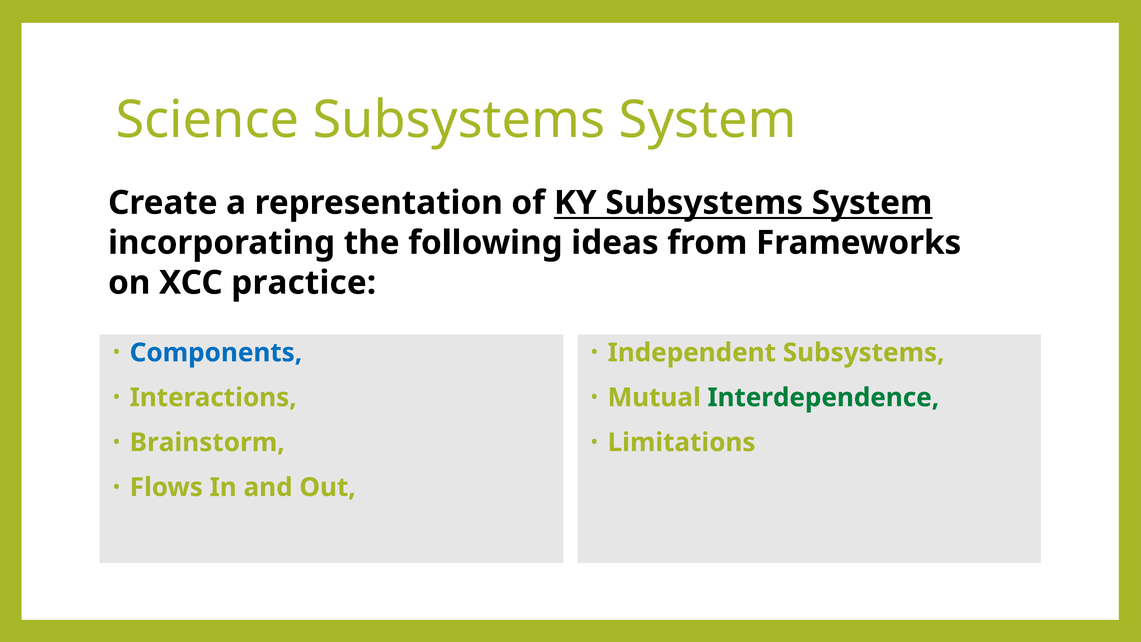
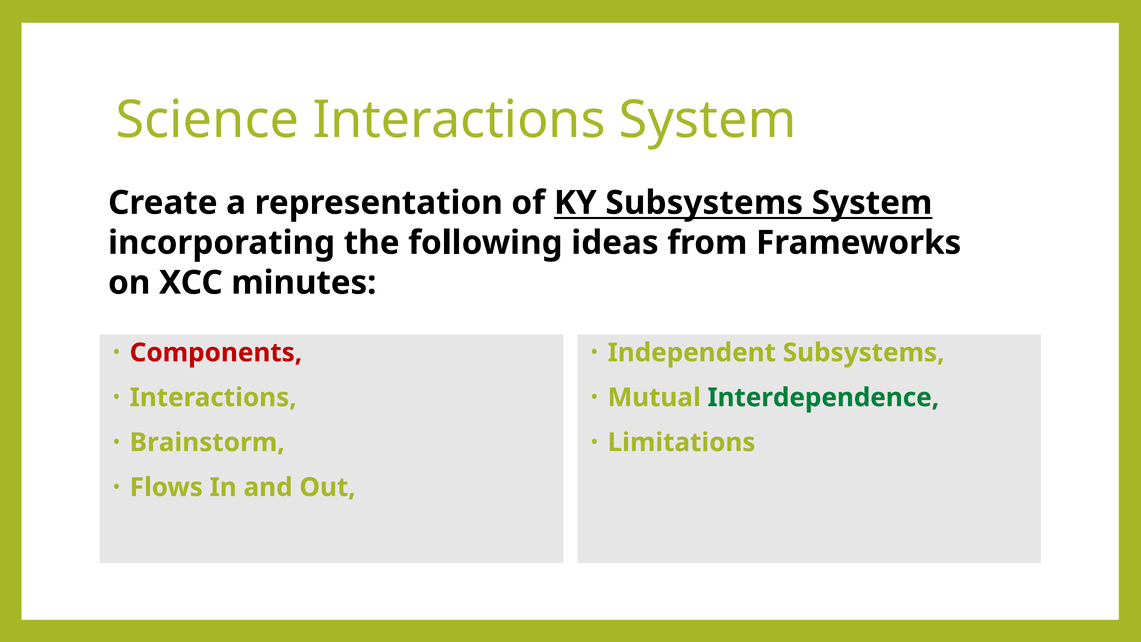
Science Subsystems: Subsystems -> Interactions (459, 120)
practice: practice -> minutes (304, 283)
Components colour: blue -> red (216, 353)
